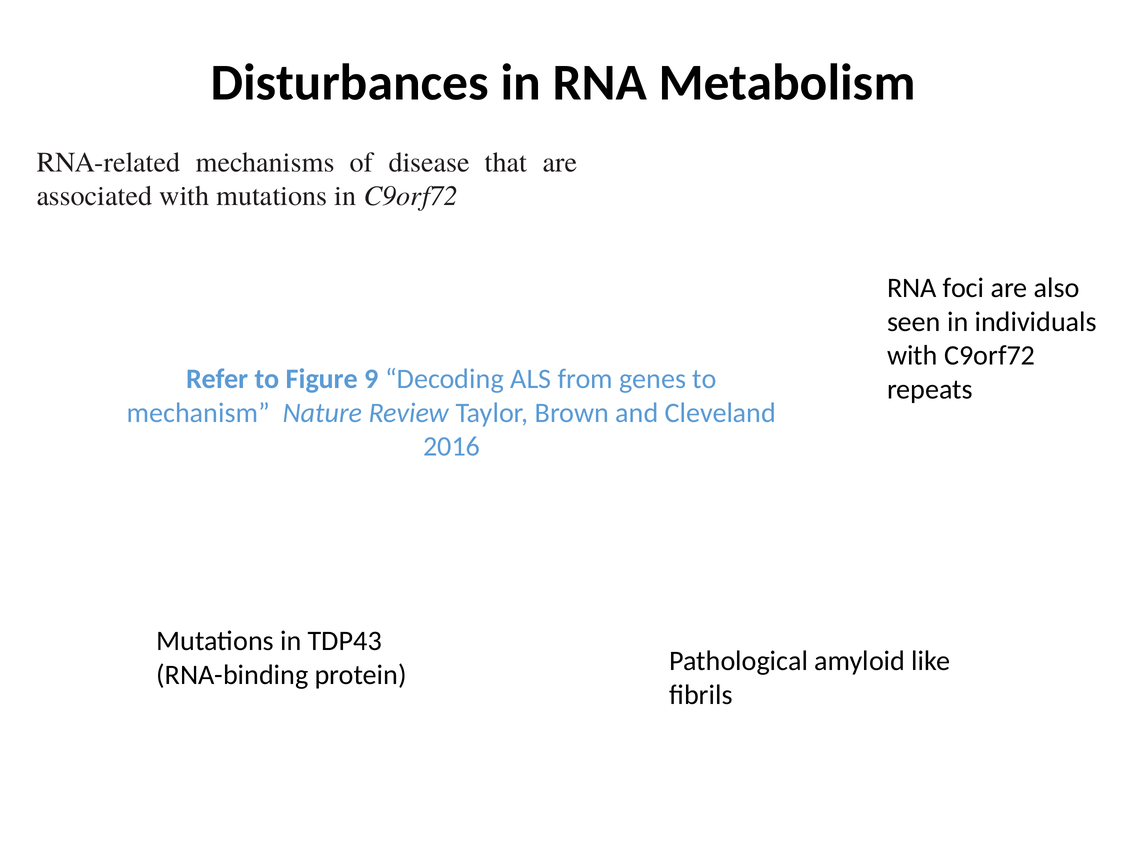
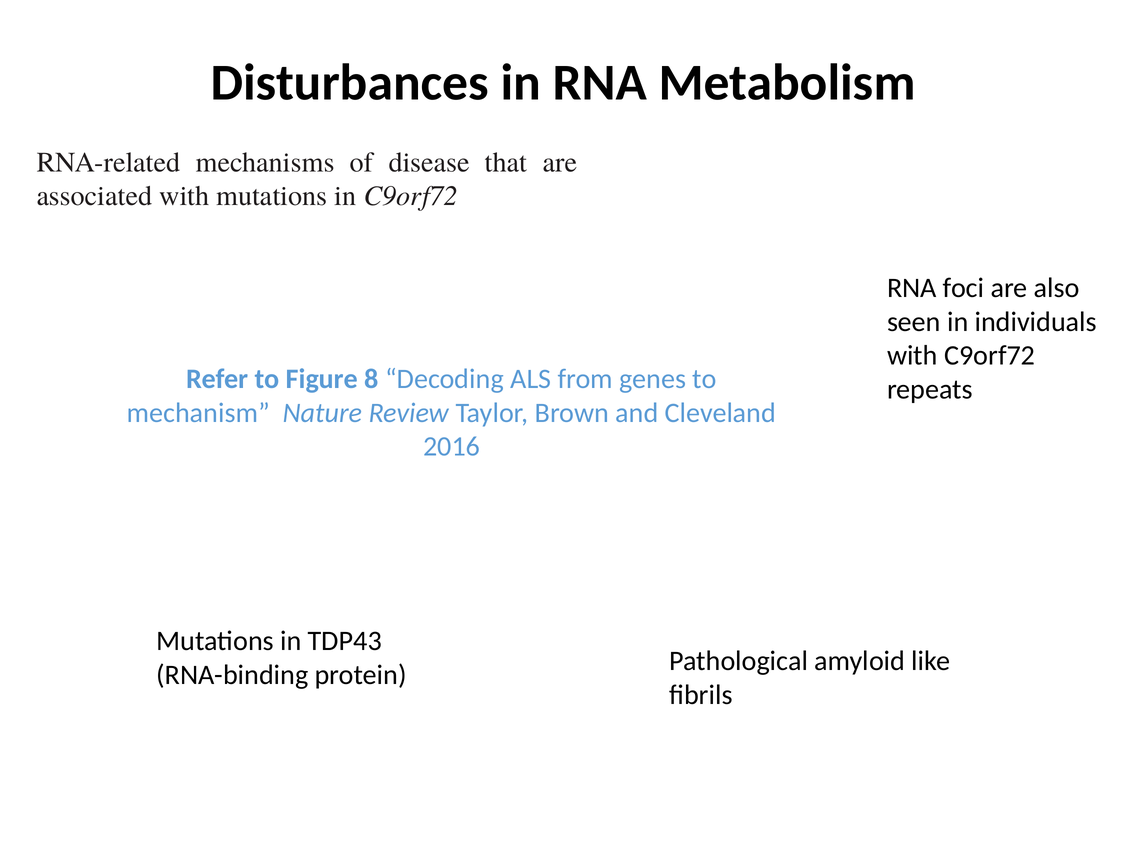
9: 9 -> 8 (371, 379)
